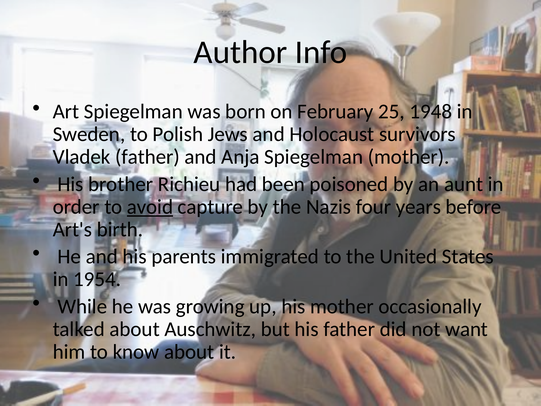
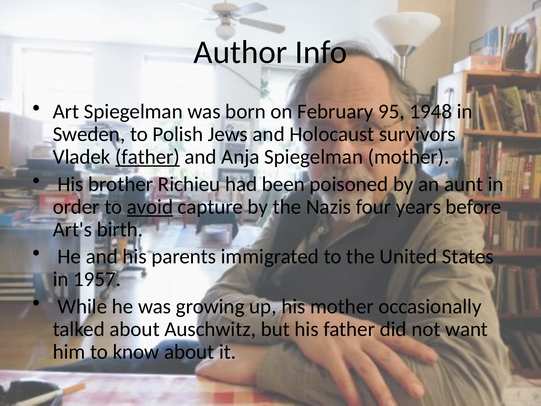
25: 25 -> 95 (391, 111)
father underline: none -> present (148, 157)
1954: 1954 -> 1957 (97, 279)
